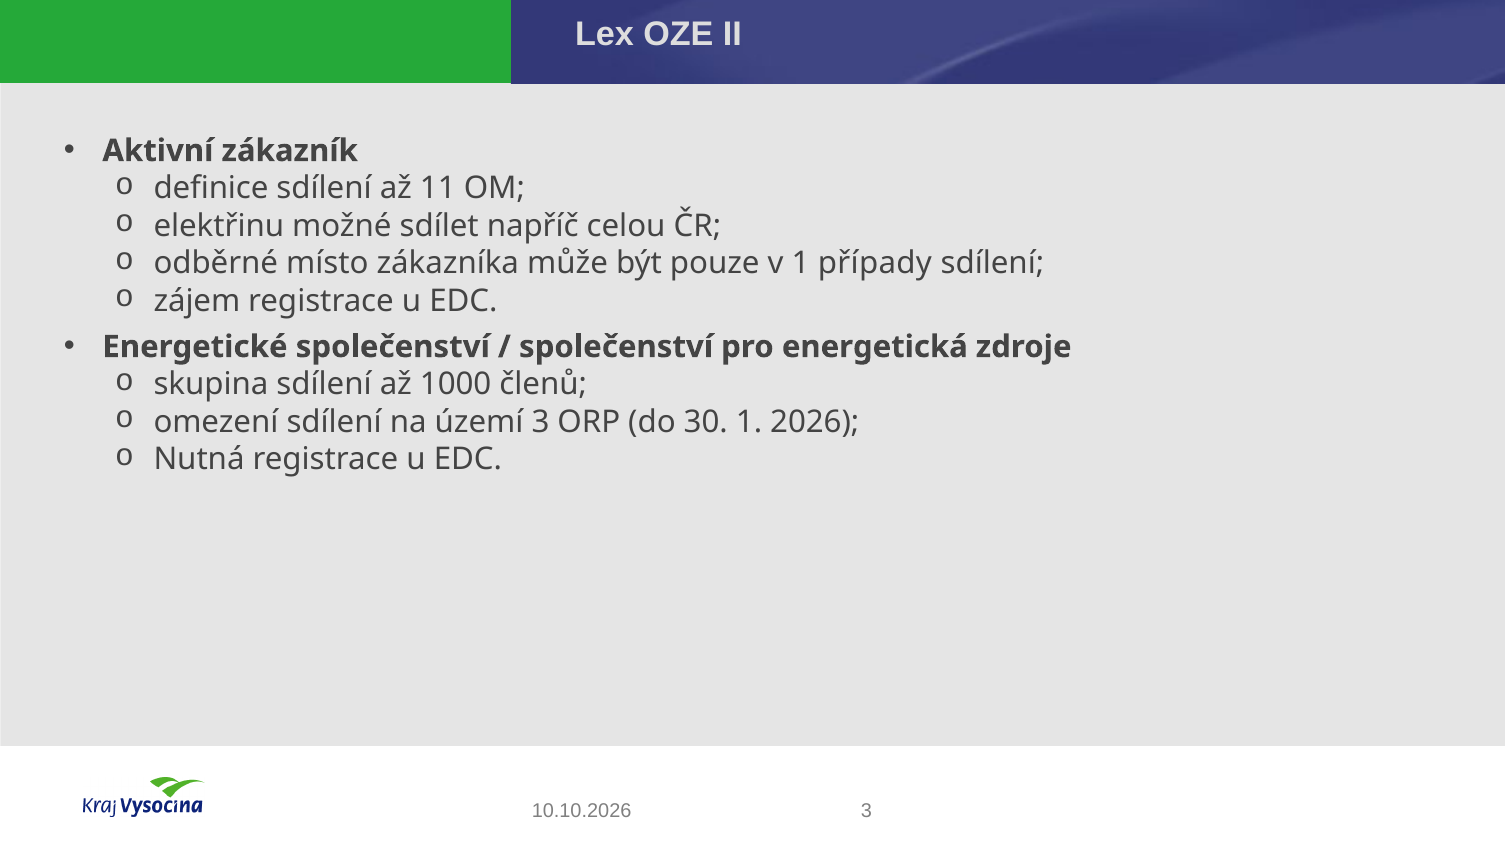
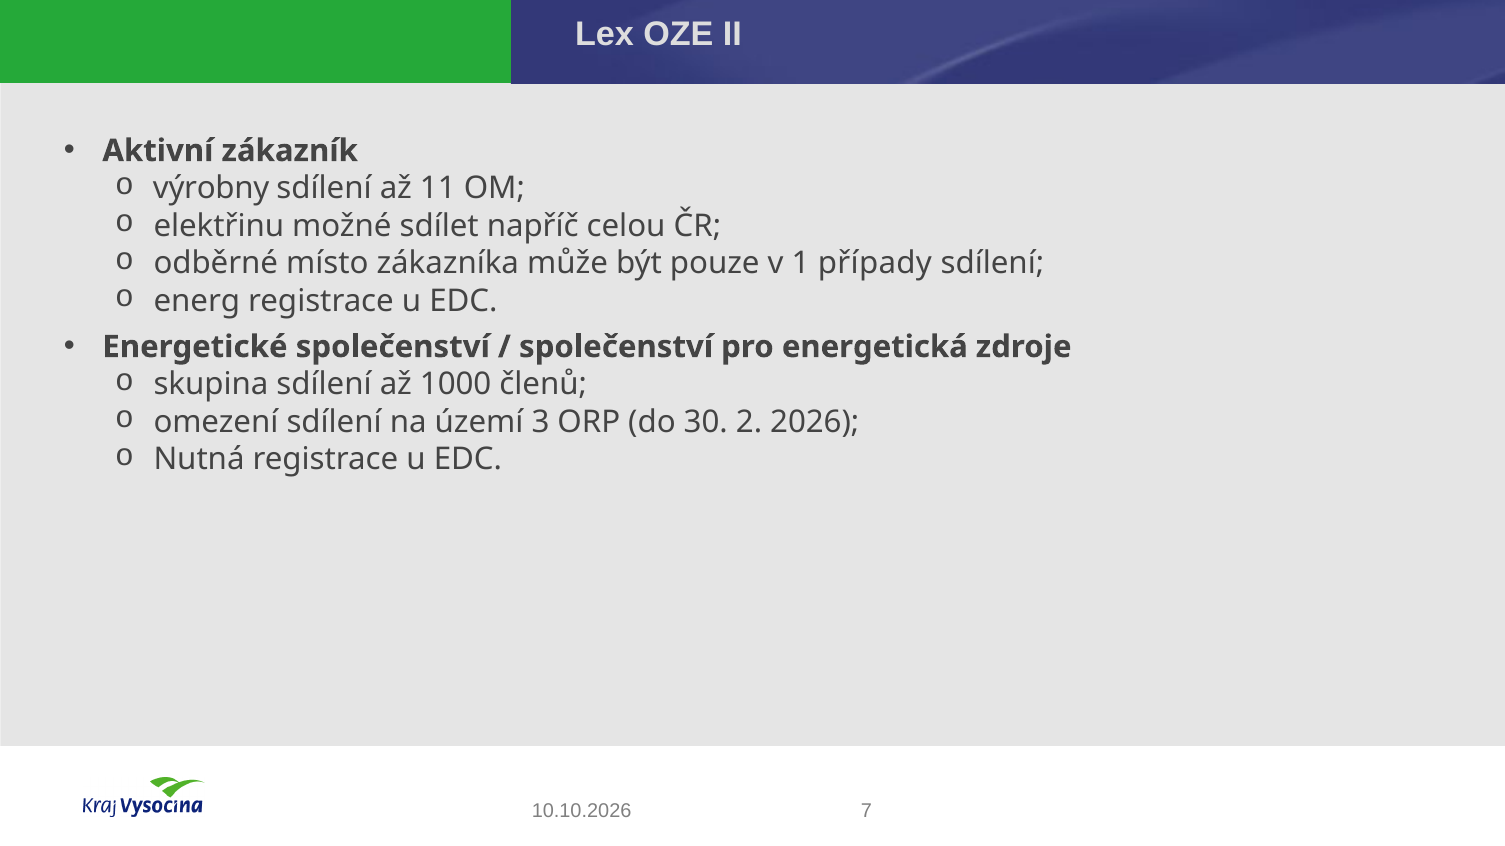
definice: definice -> výrobny (211, 188)
zájem: zájem -> energ (197, 301)
30 1: 1 -> 2 (749, 422)
3: 3 -> 7 (866, 811)
